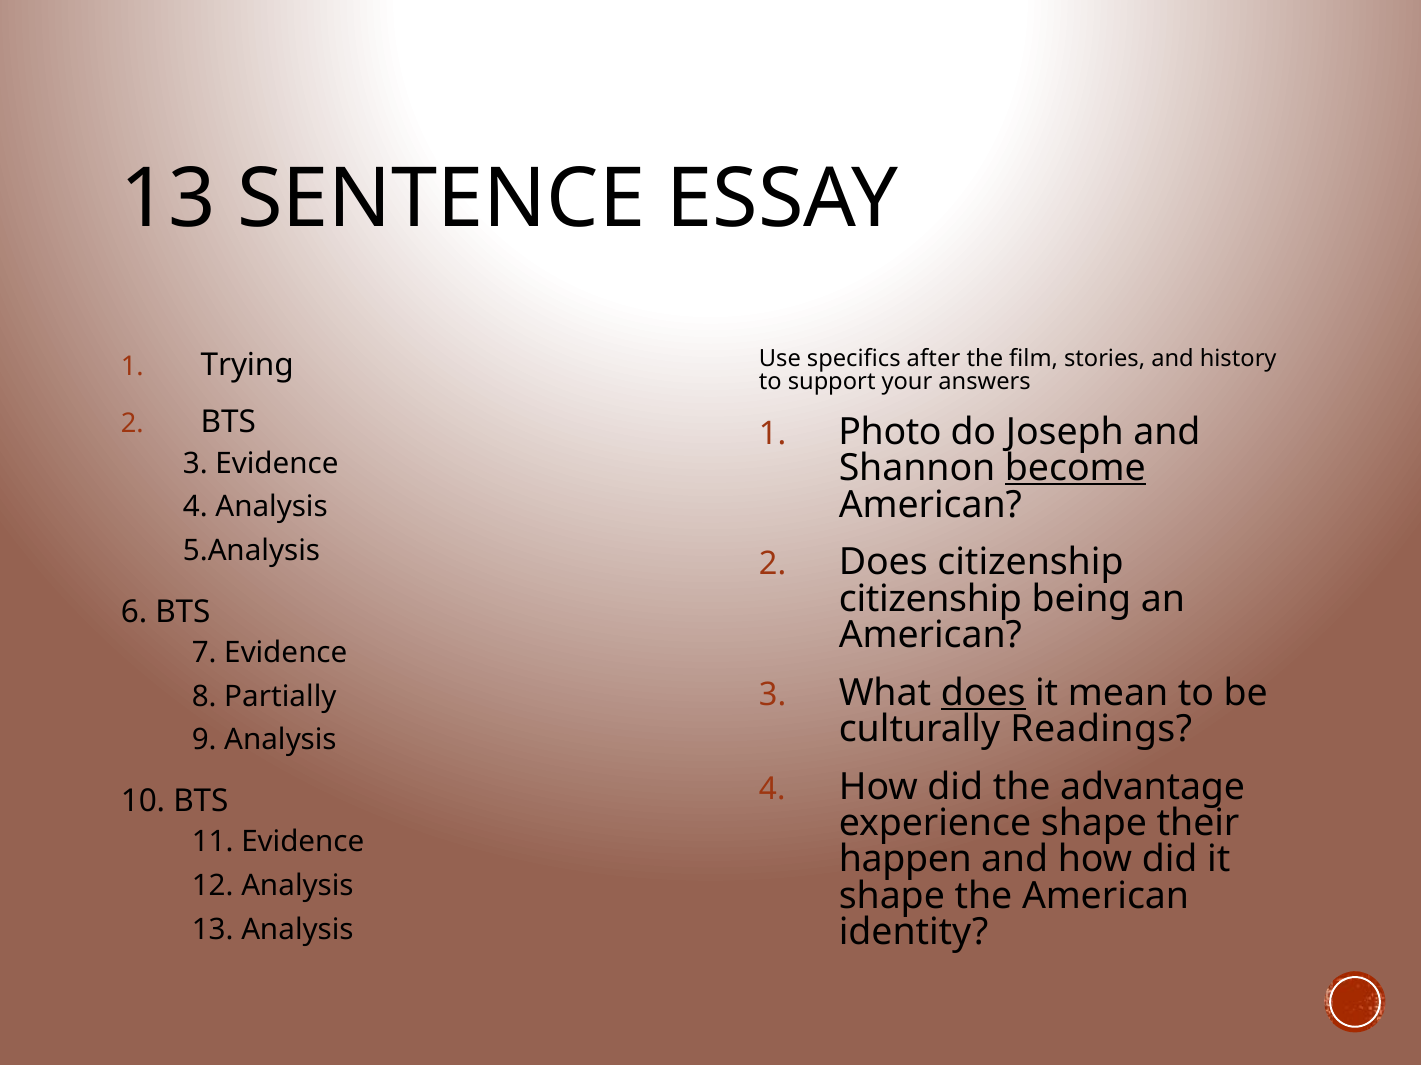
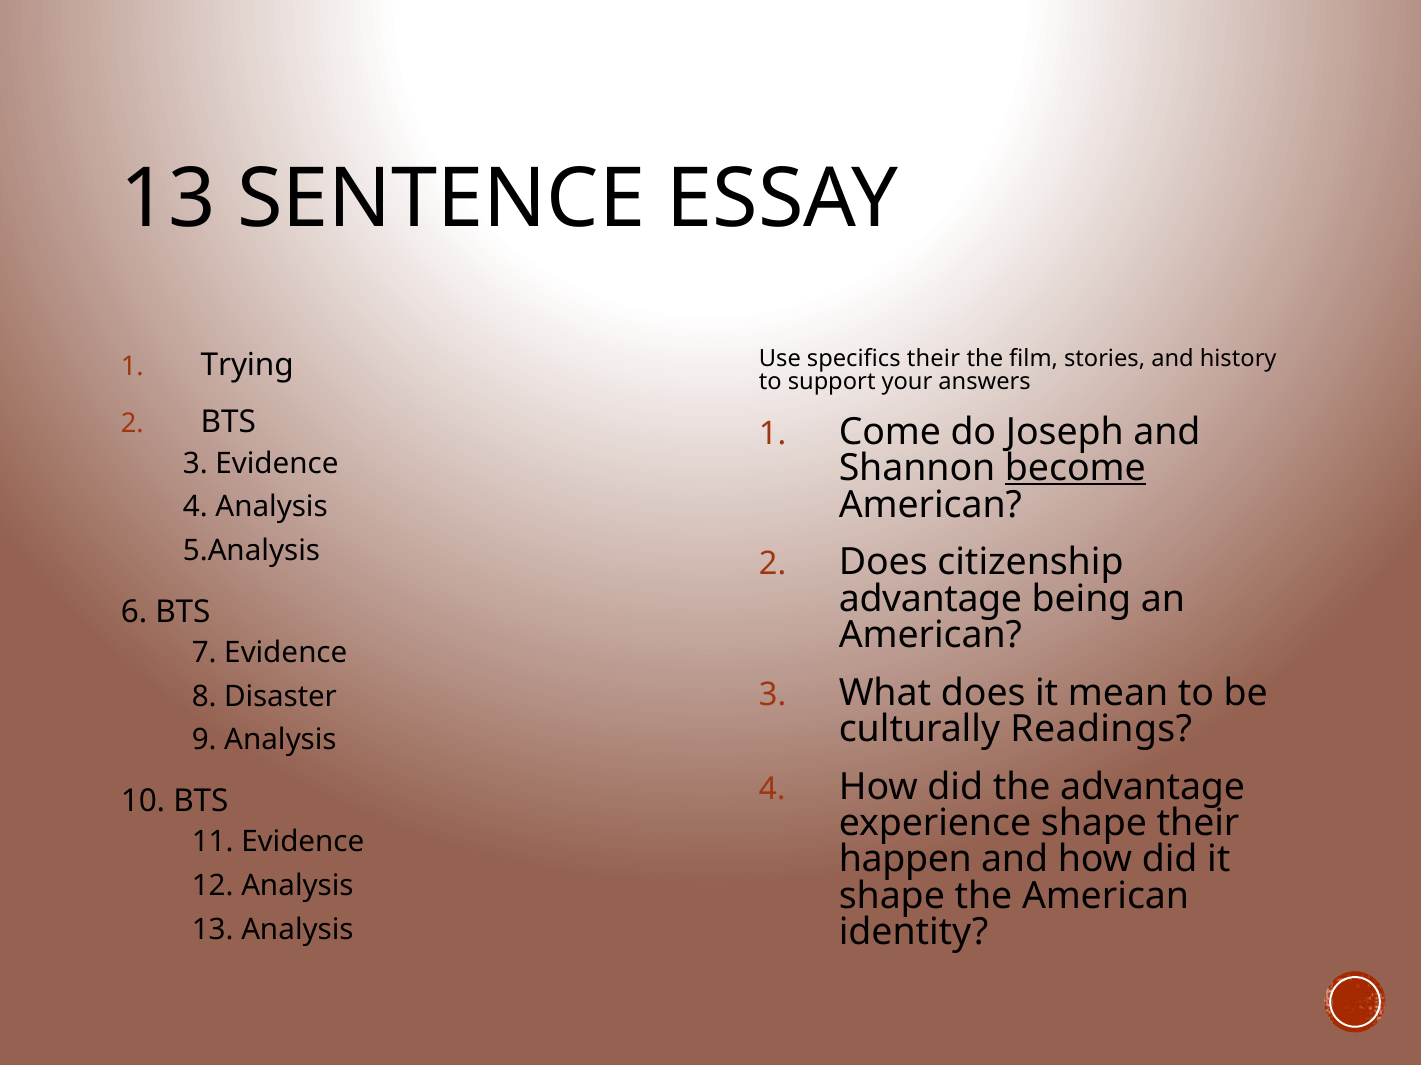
specifics after: after -> their (933, 359)
Photo: Photo -> Come (890, 432)
citizenship: citizenship -> advantage (930, 599)
does underline: present -> none (983, 693)
Partially: Partially -> Disaster (281, 697)
